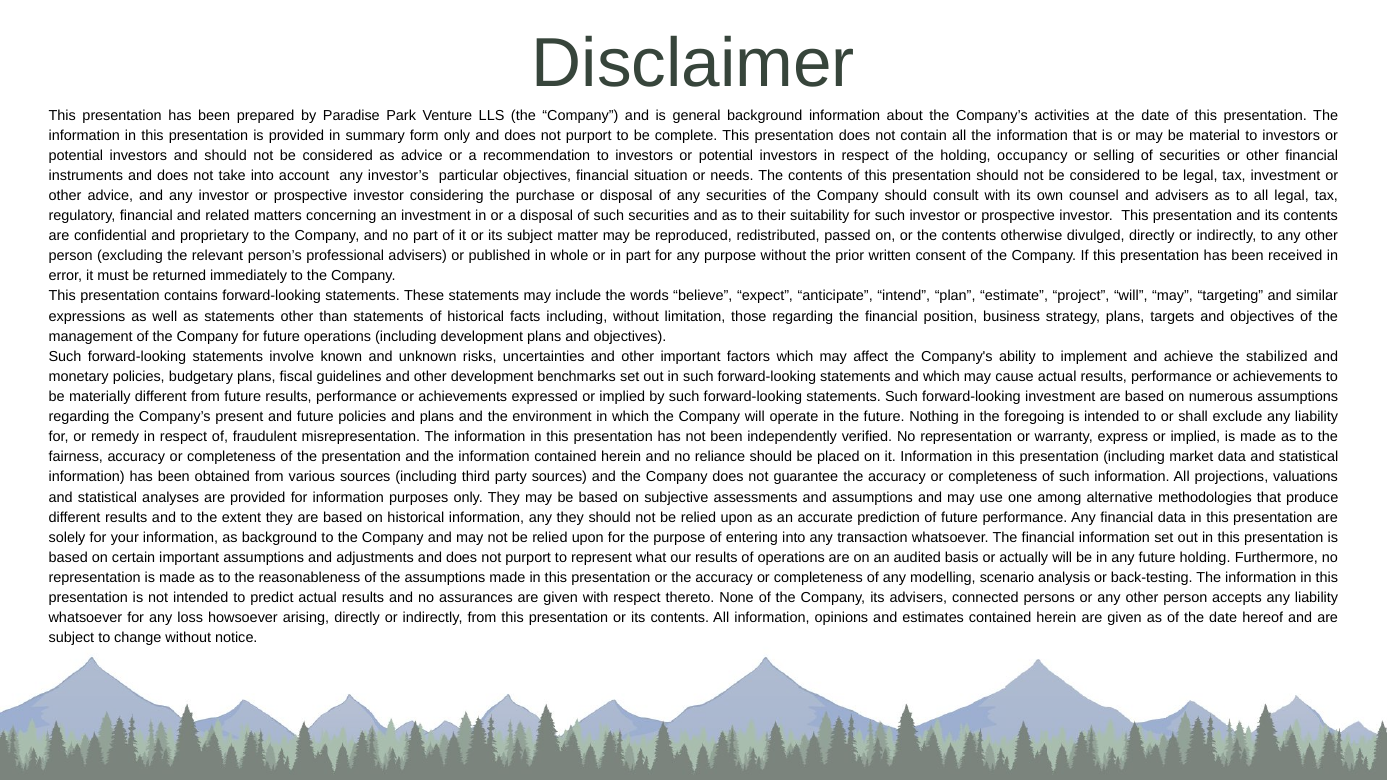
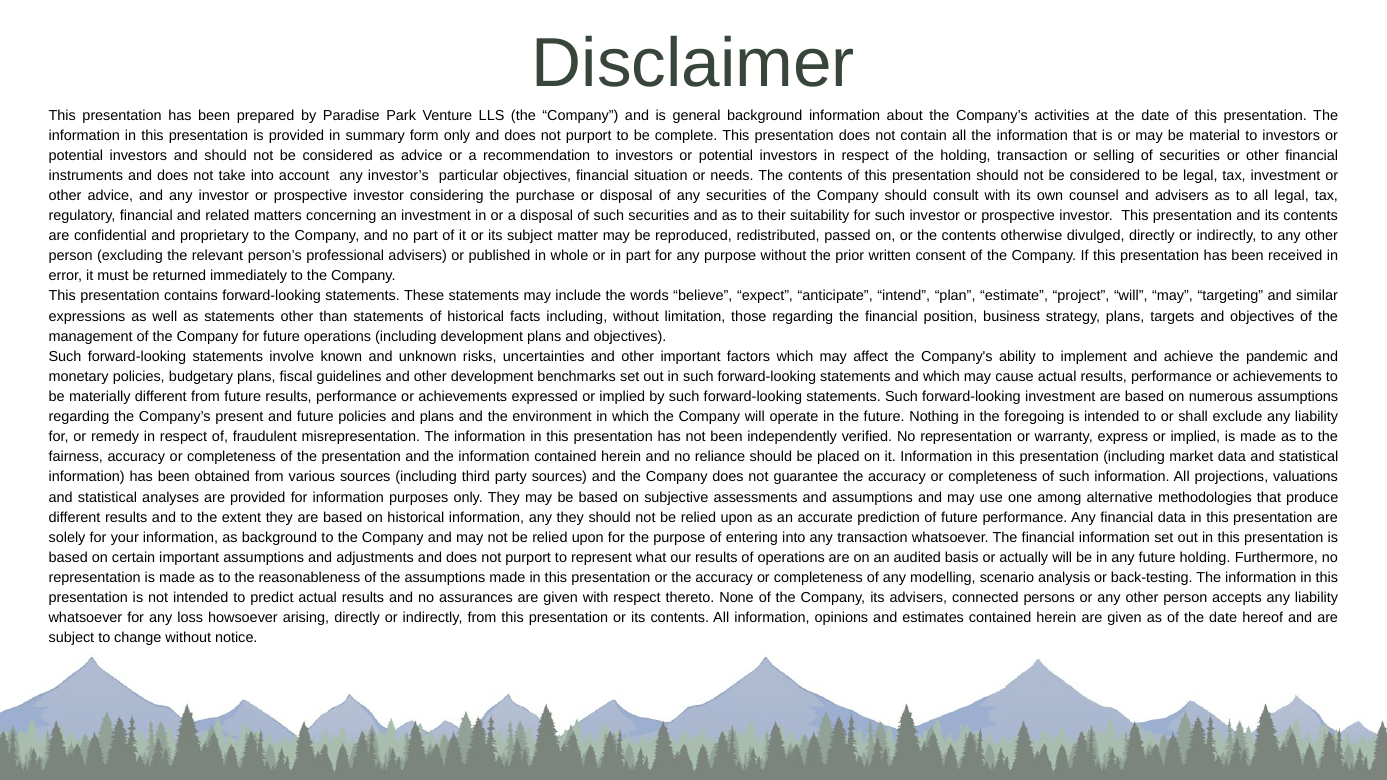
holding occupancy: occupancy -> transaction (1032, 156)
stabilized: stabilized -> pandemic (1277, 357)
